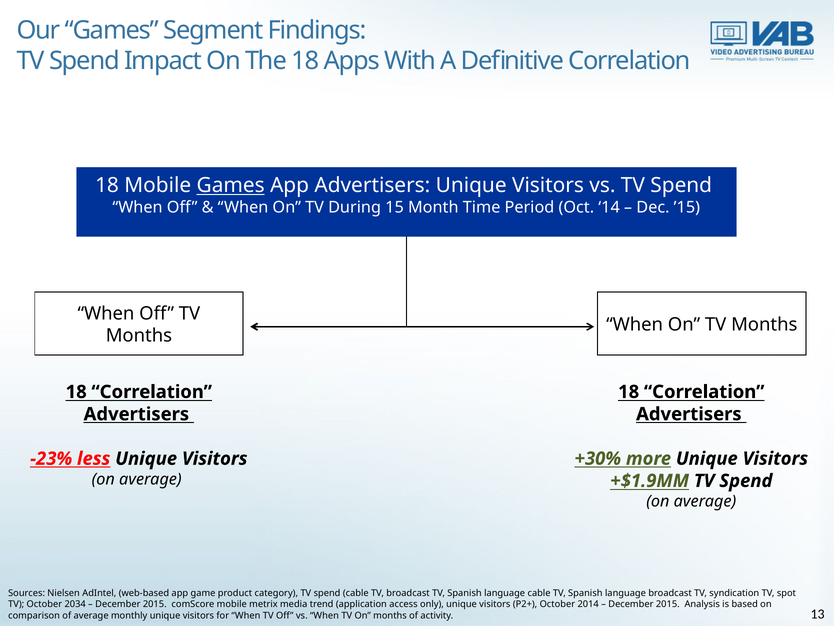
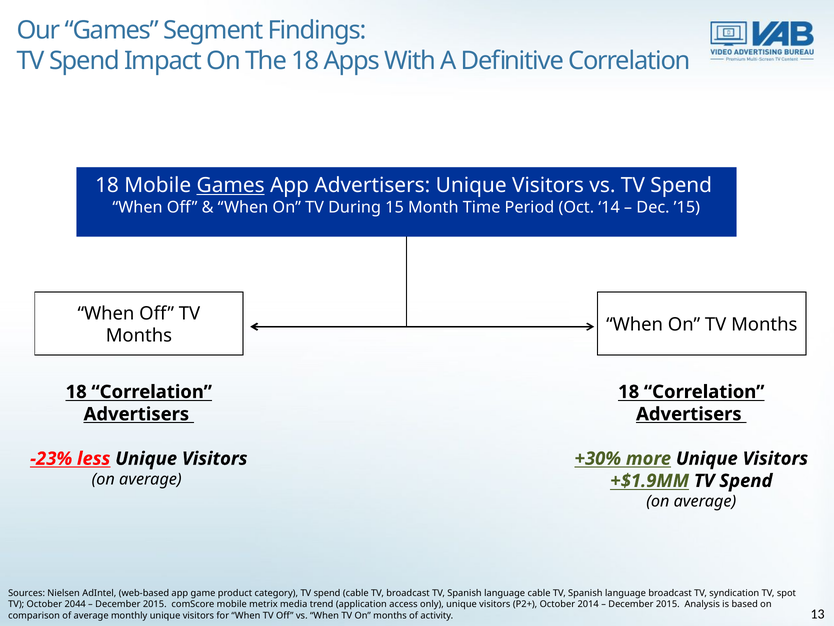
2034: 2034 -> 2044 (75, 604)
